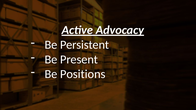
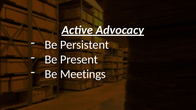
Positions: Positions -> Meetings (83, 74)
